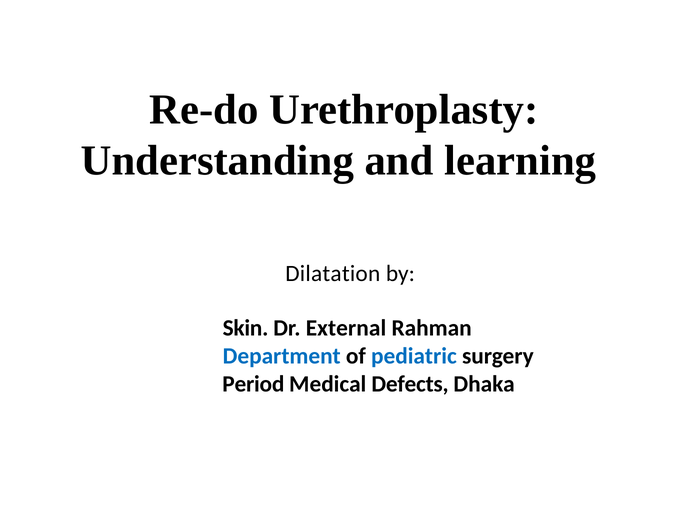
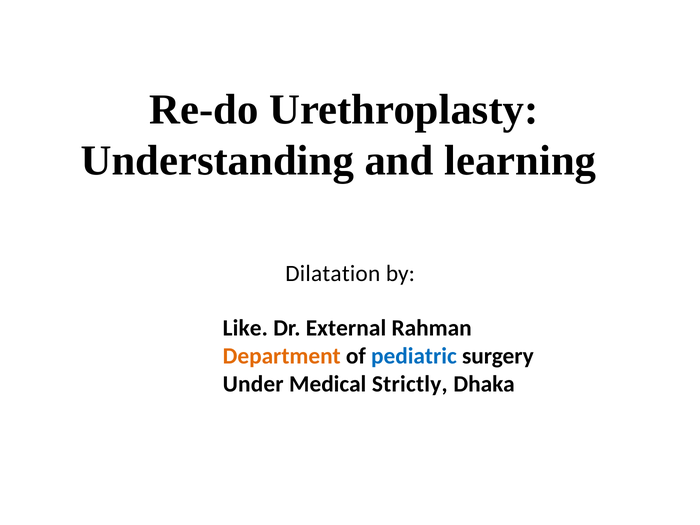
Skin: Skin -> Like (245, 328)
Department colour: blue -> orange (282, 356)
Period: Period -> Under (253, 384)
Defects: Defects -> Strictly (410, 384)
